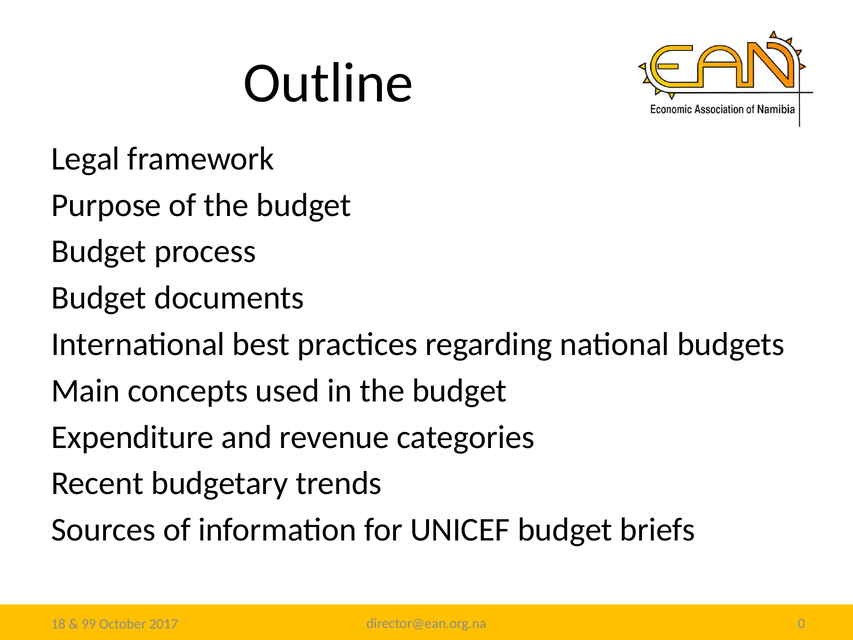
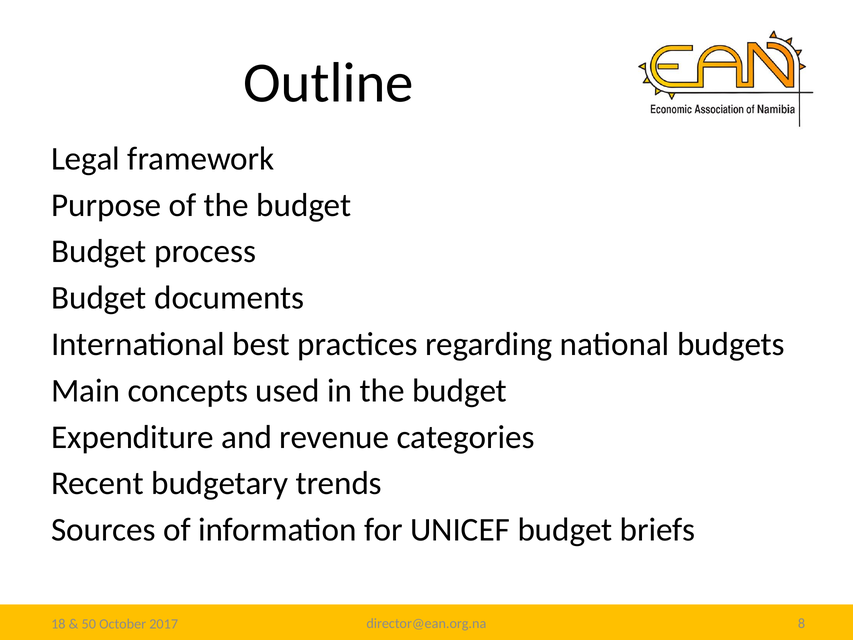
0: 0 -> 8 (802, 624)
99: 99 -> 50 (89, 624)
